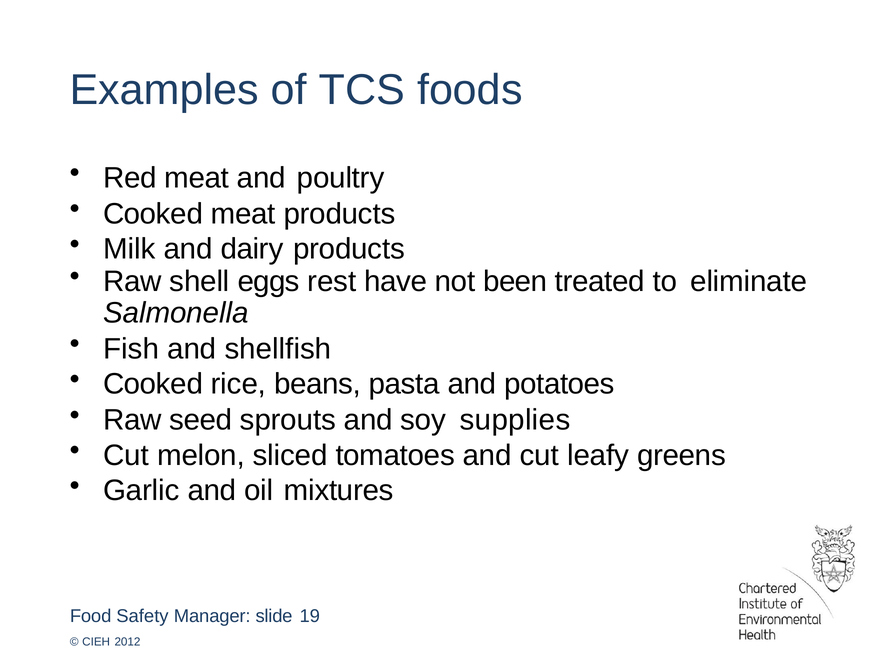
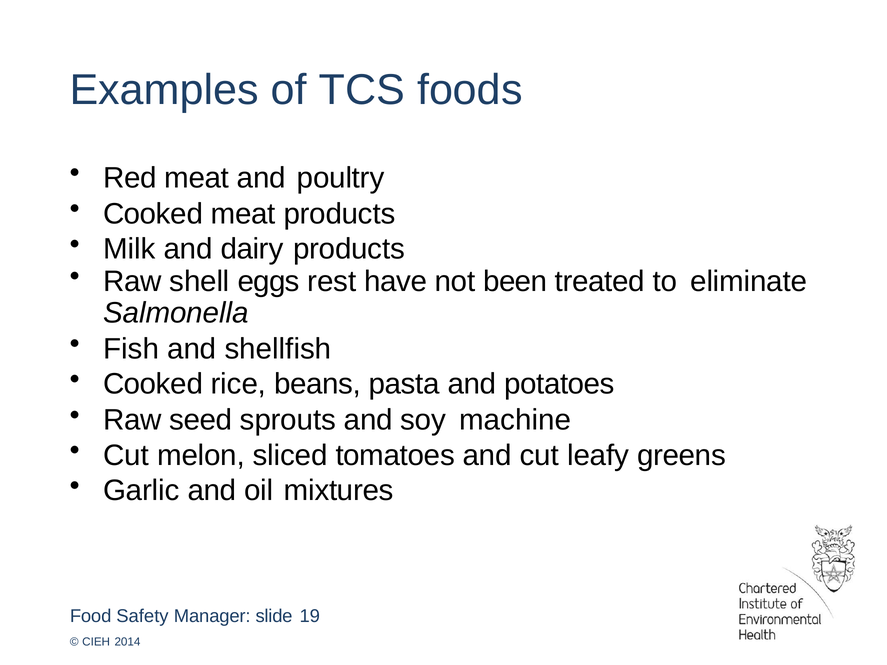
supplies: supplies -> machine (515, 420)
2012: 2012 -> 2014 (127, 642)
